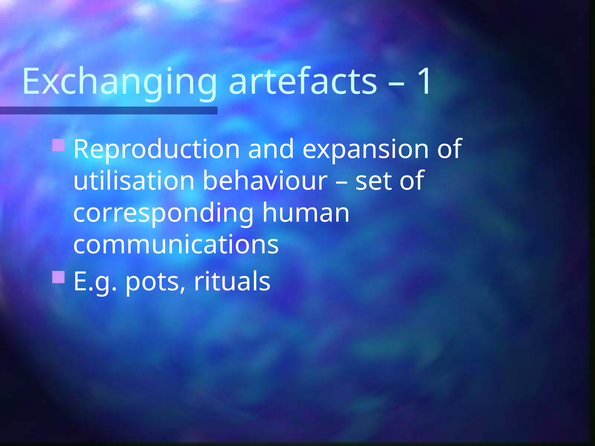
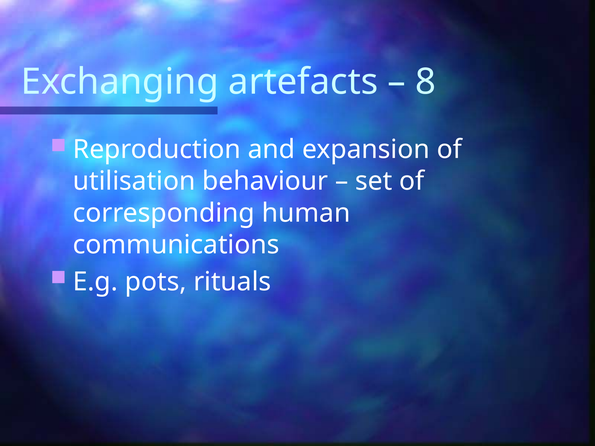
1: 1 -> 8 (426, 82)
